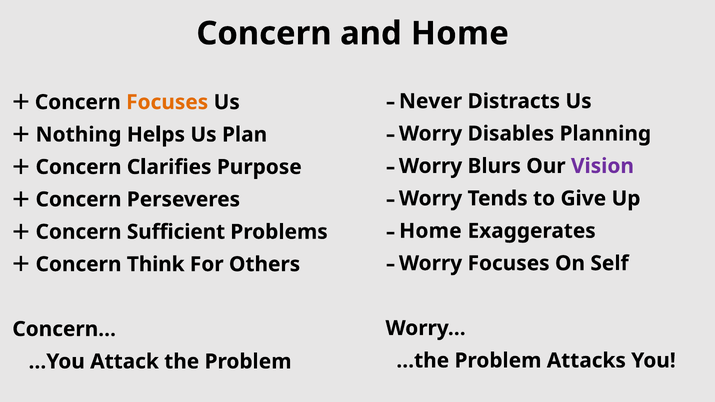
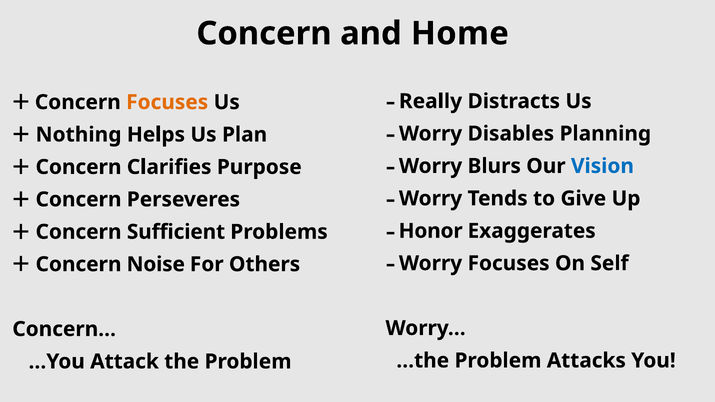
Never: Never -> Really (431, 101)
Vision colour: purple -> blue (602, 166)
Home: Home -> Honor (431, 231)
Think: Think -> Noise (156, 264)
